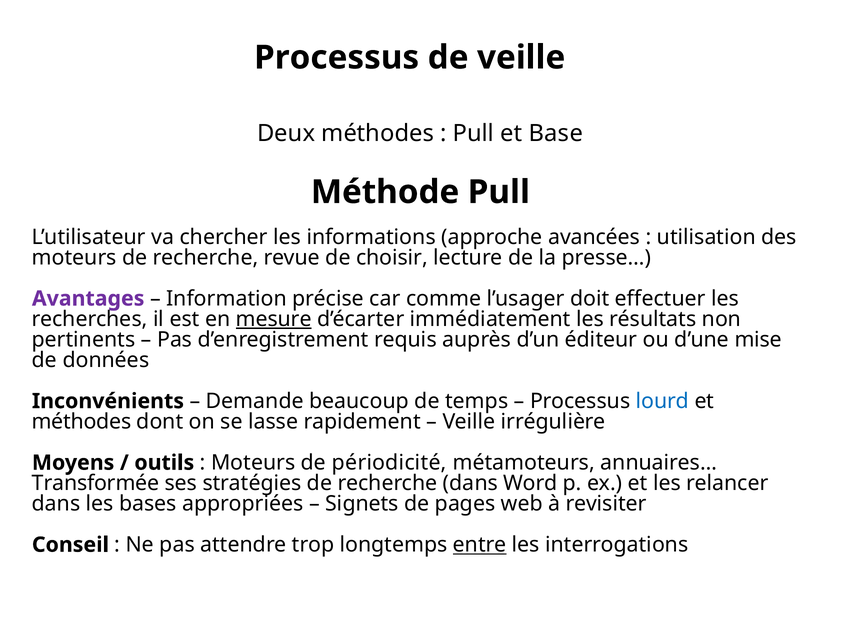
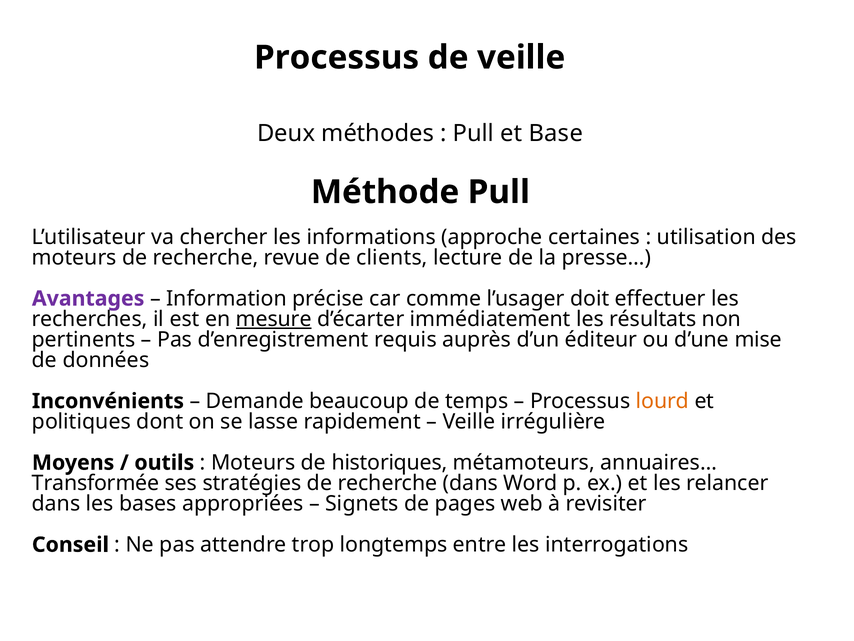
avancées: avancées -> certaines (594, 237)
choisir: choisir -> clients (392, 257)
lourd colour: blue -> orange (662, 401)
méthodes: méthodes -> politiques (81, 421)
périodicité: périodicité -> historiques (389, 462)
entre underline: present -> none (480, 544)
